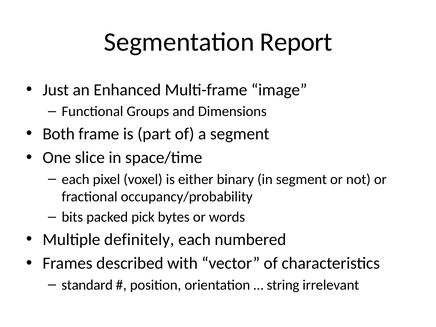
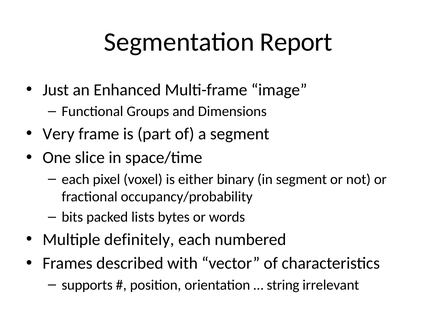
Both: Both -> Very (59, 134)
pick: pick -> lists (143, 217)
standard: standard -> supports (87, 285)
